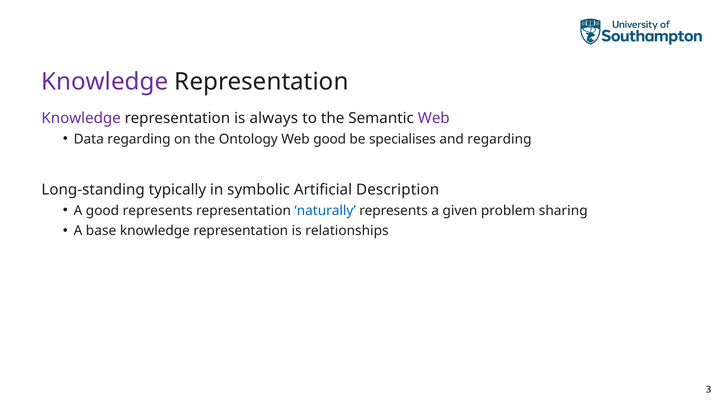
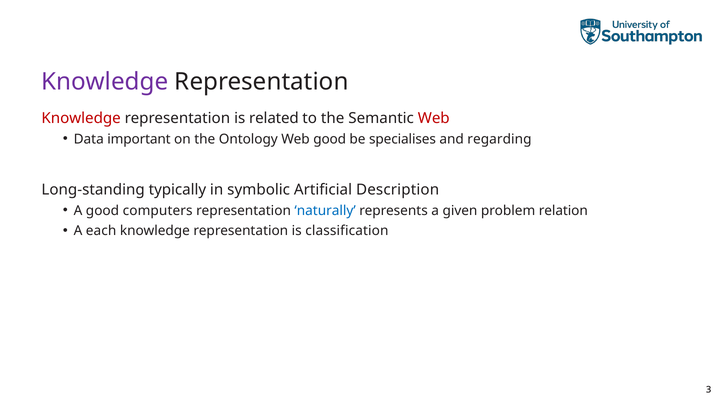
Knowledge colour: purple -> red (81, 118)
always: always -> related (274, 118)
Web colour: purple -> red (434, 118)
Data regarding: regarding -> important (139, 139)
good represents: represents -> computers (158, 211)
sharing: sharing -> relation (563, 211)
base: base -> each (101, 231)
relationships: relationships -> classification (347, 231)
